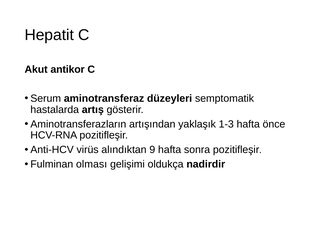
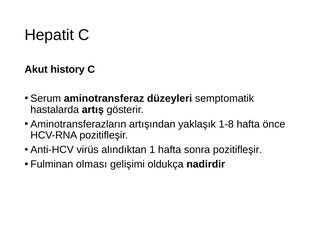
antikor: antikor -> history (68, 69)
1-3: 1-3 -> 1-8 (226, 124)
9: 9 -> 1 (152, 150)
